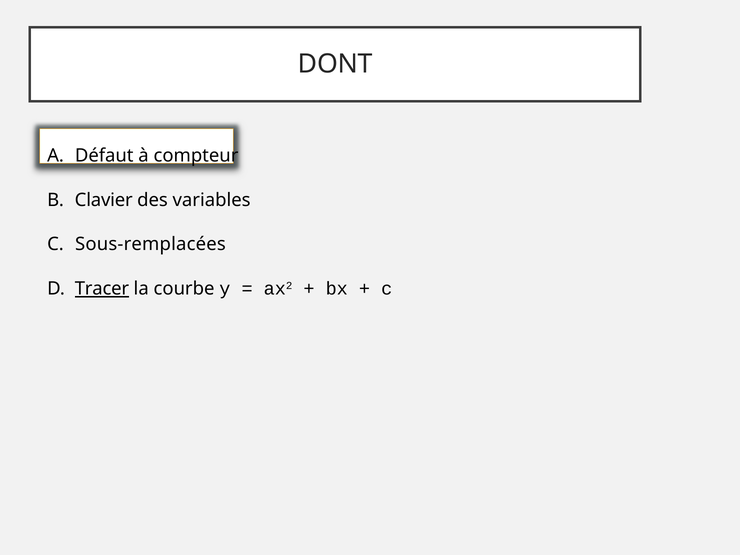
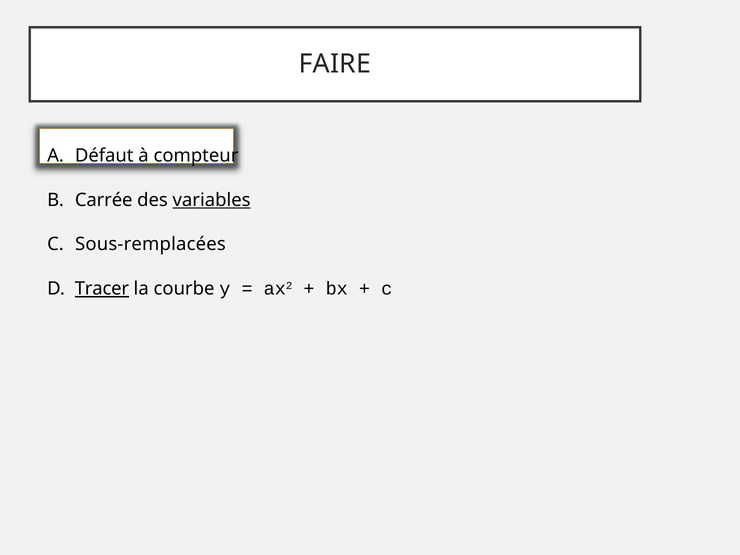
DONT: DONT -> FAIRE (335, 64)
Clavier: Clavier -> Carrée (104, 200)
variables underline: none -> present (212, 200)
